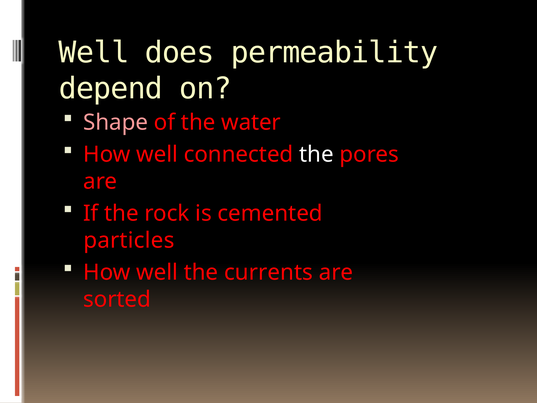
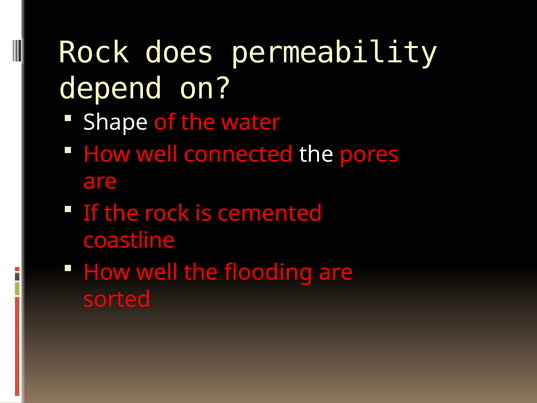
Well: Well -> Rock (94, 53)
Shape colour: pink -> white (116, 122)
particles: particles -> coastline (129, 240)
currents: currents -> flooding (268, 272)
